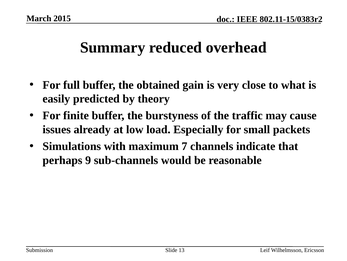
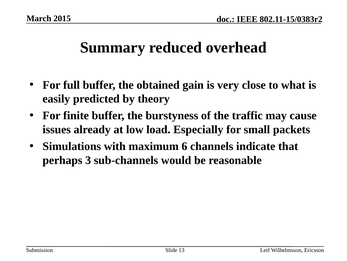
7: 7 -> 6 (184, 146)
9: 9 -> 3 (88, 160)
